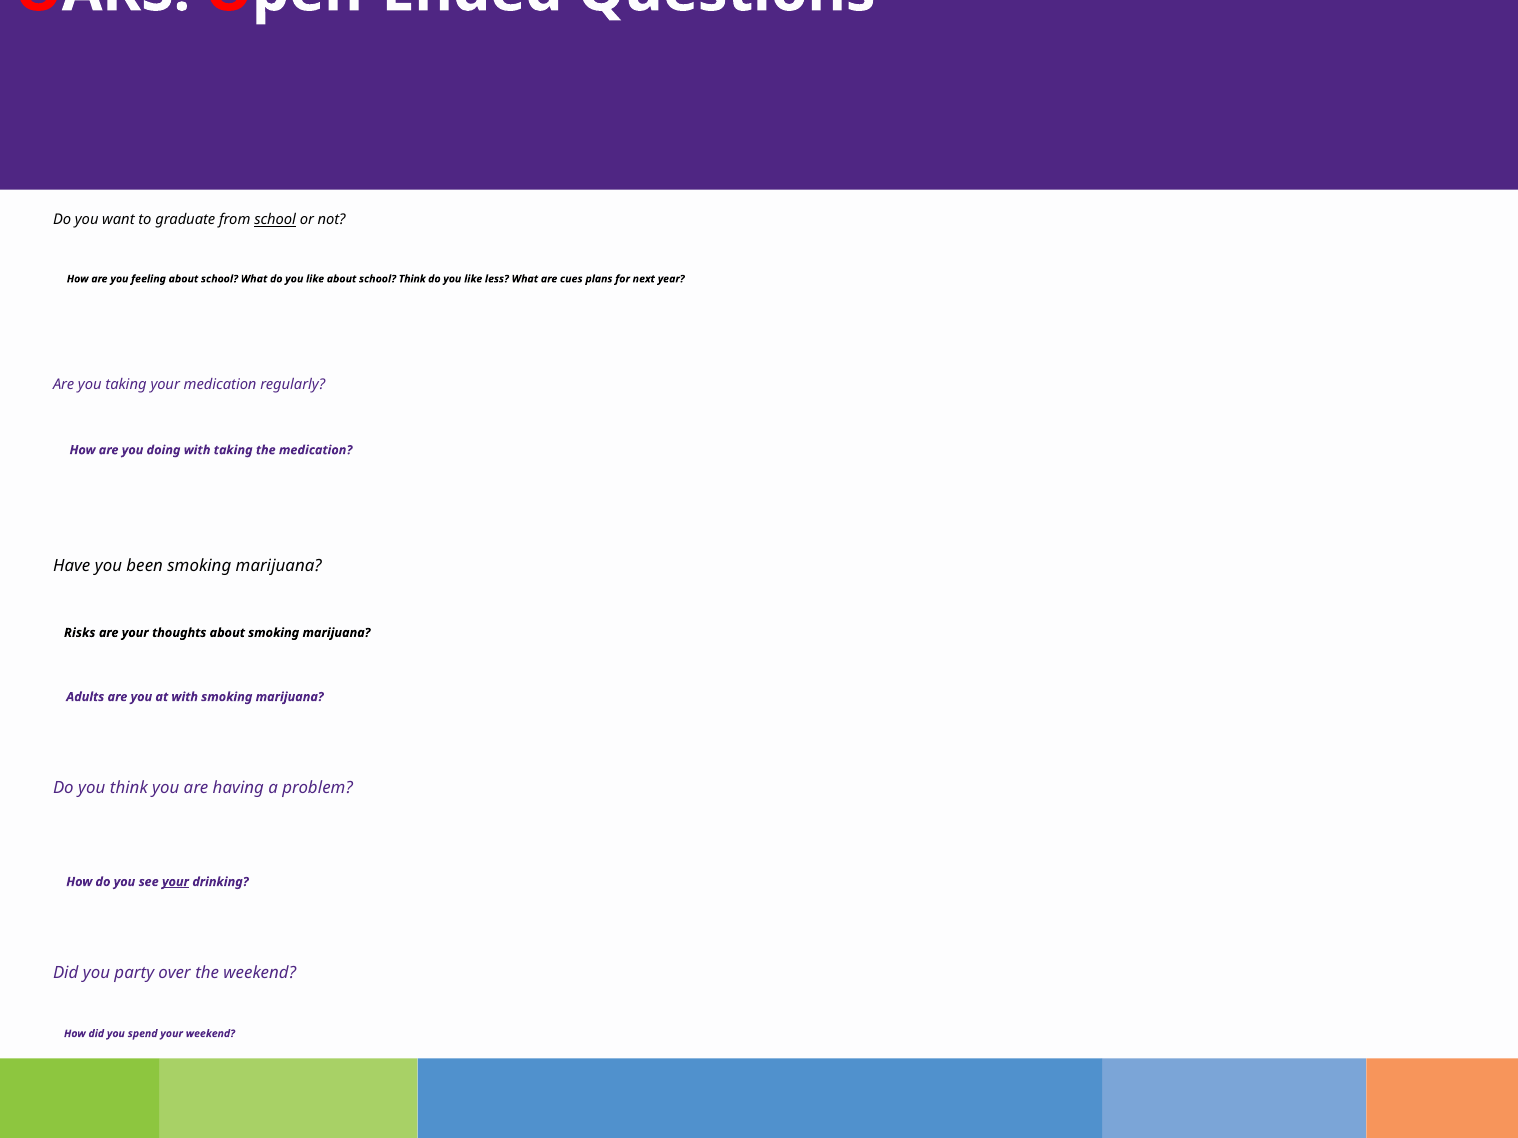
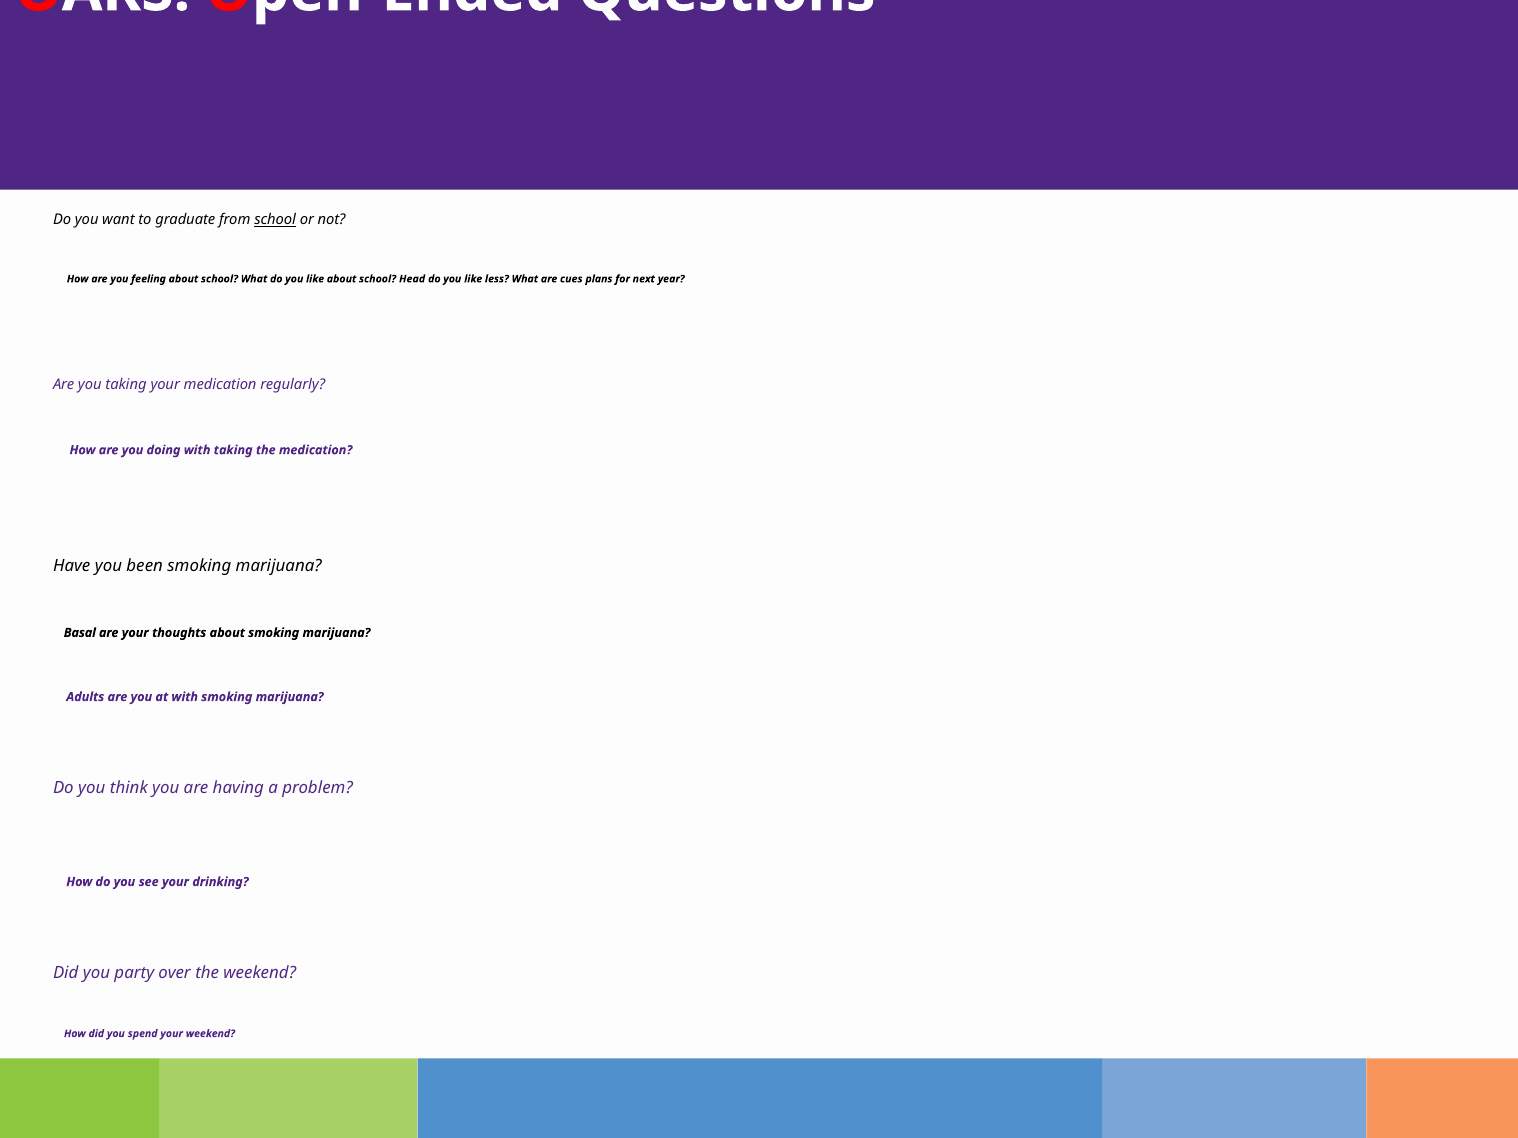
school Think: Think -> Head (412, 279)
Risks: Risks -> Basal (80, 633)
your underline: present -> none (175, 882)
